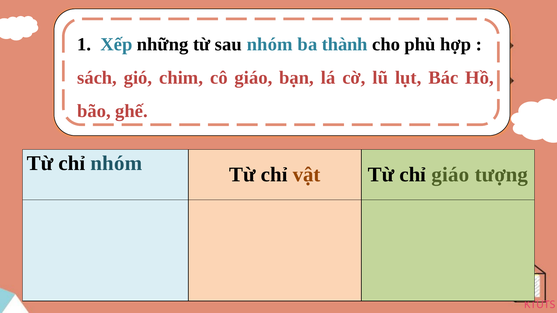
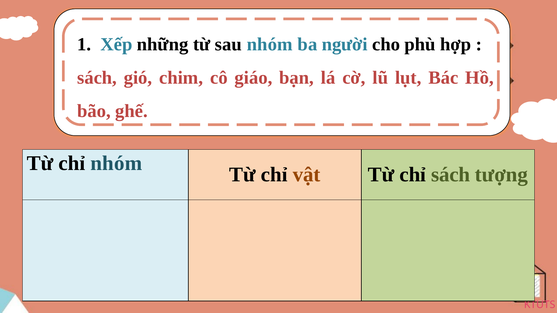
thành: thành -> người (345, 44)
chỉ giáo: giáo -> sách (451, 175)
